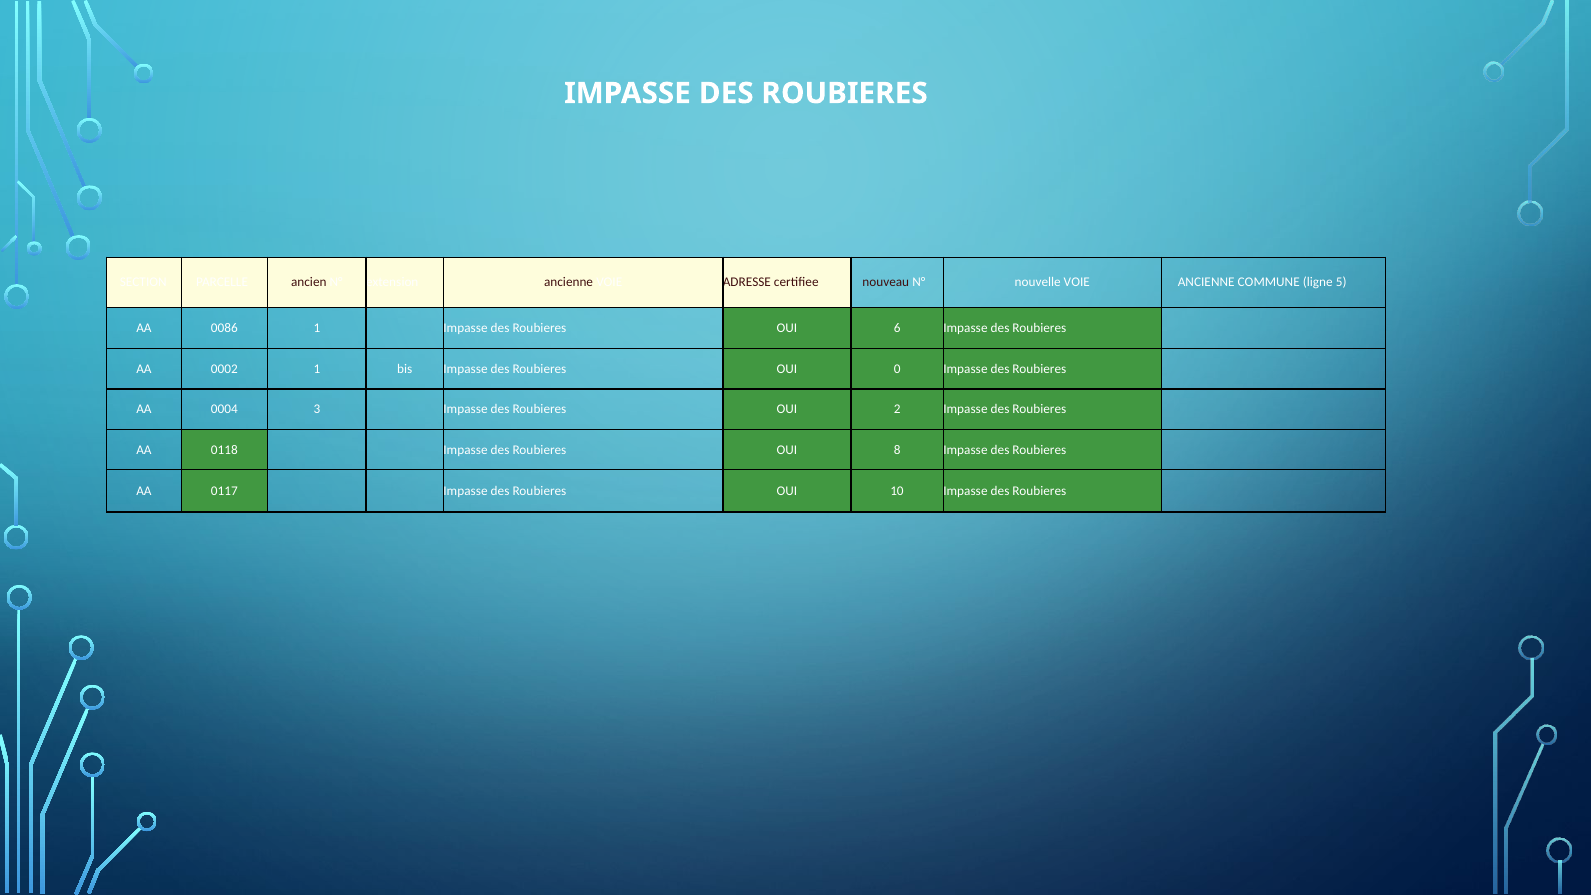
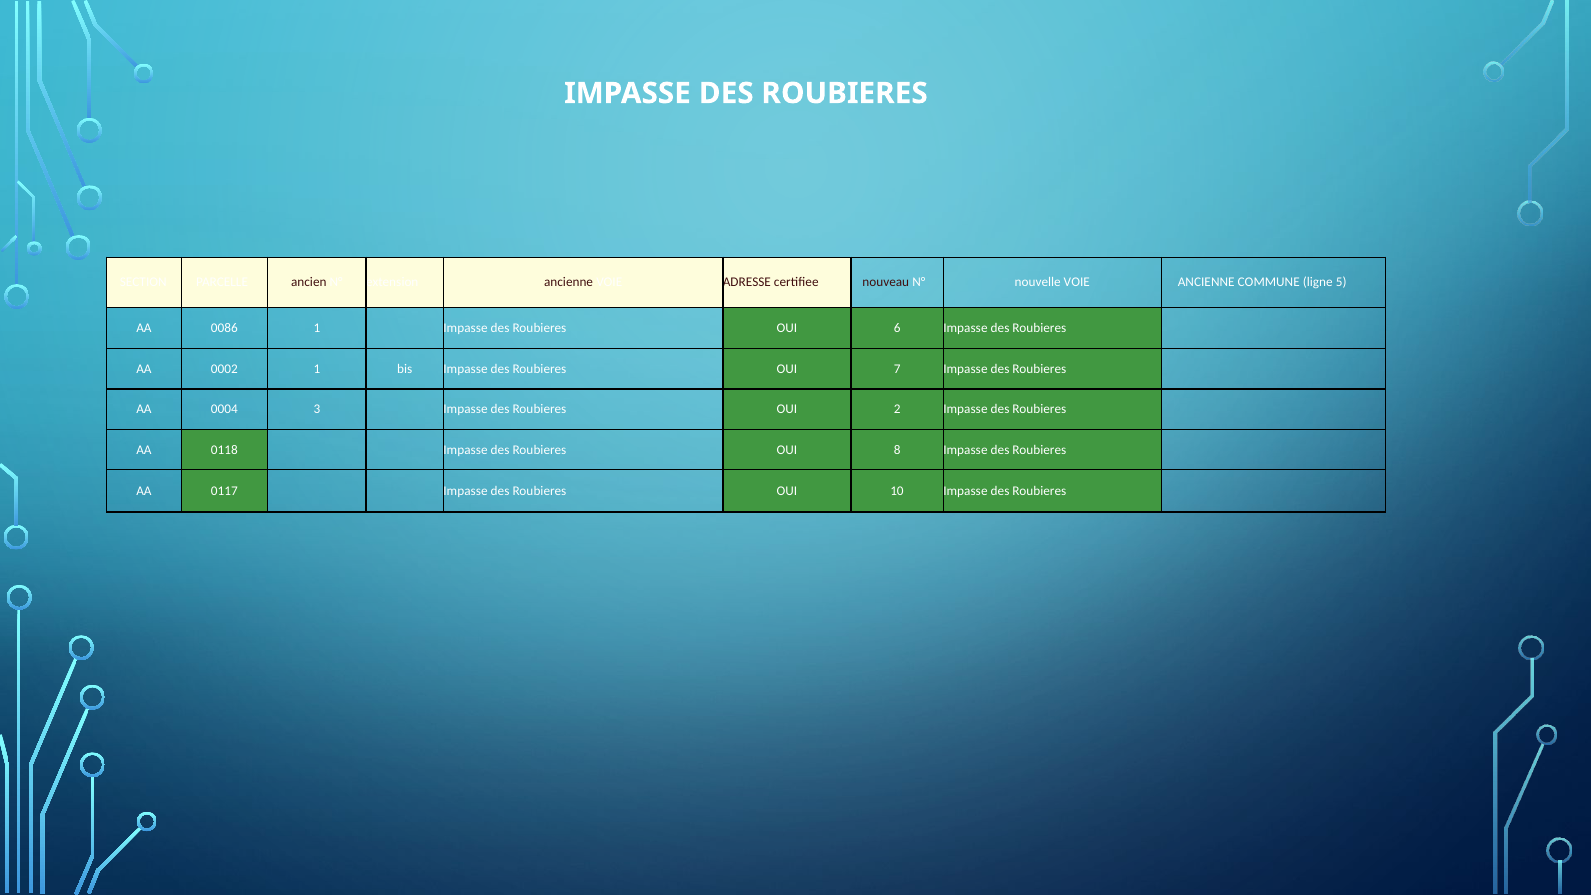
0: 0 -> 7 (897, 369)
